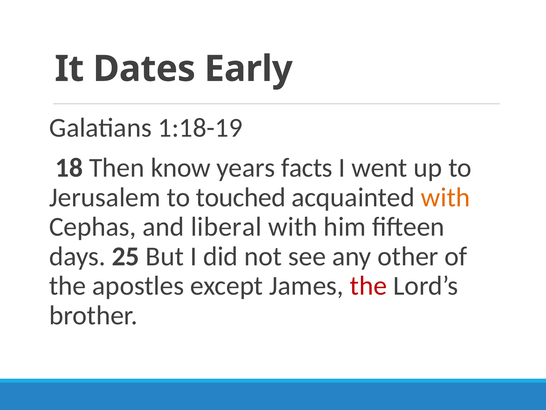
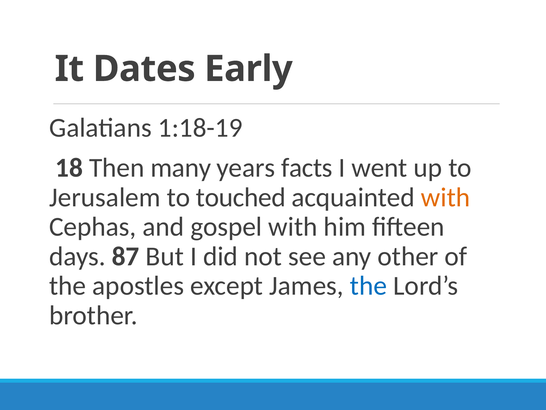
know: know -> many (181, 168)
liberal: liberal -> gospel (226, 227)
25: 25 -> 87 (126, 256)
the colour: red -> blue (368, 286)
